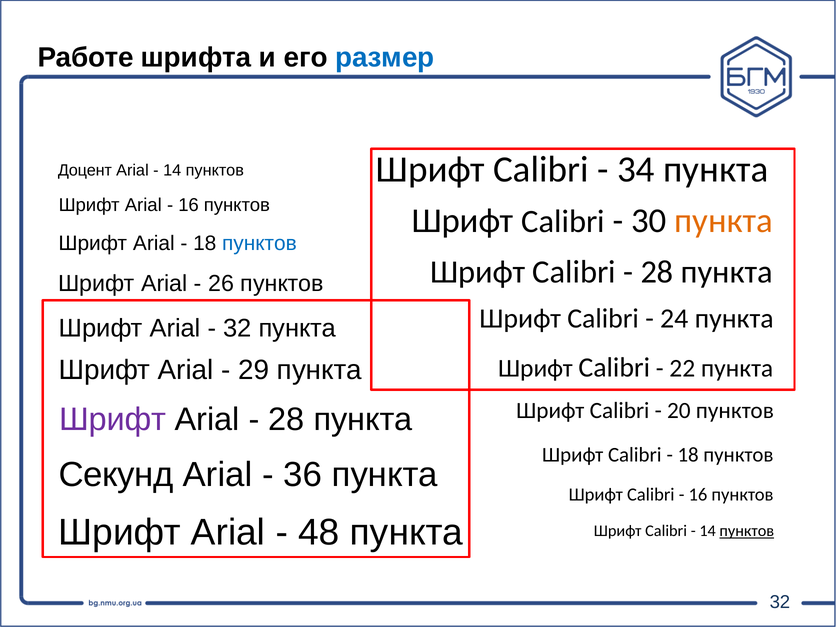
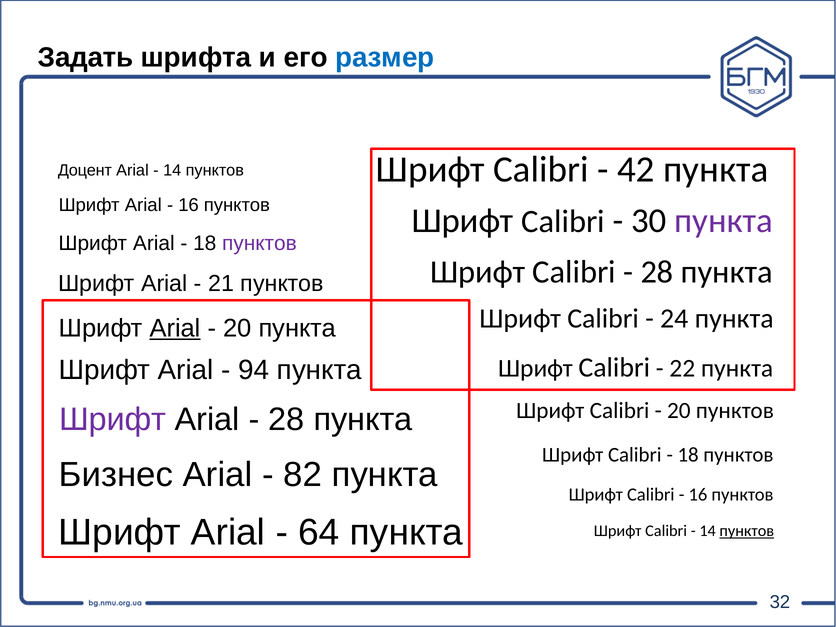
Работе: Работе -> Задать (86, 58)
34: 34 -> 42 (636, 170)
пункта colour: orange -> purple (724, 221)
пунктов colour: blue -> purple (259, 243)
26: 26 -> 21 (221, 283)
Arial underline: none -> present (175, 328)
32: 32 -> 20 (237, 328)
29: 29 -> 94 (254, 370)
Секунд: Секунд -> Бизнес (116, 475)
36: 36 -> 82 (303, 475)
48: 48 -> 64 (319, 533)
